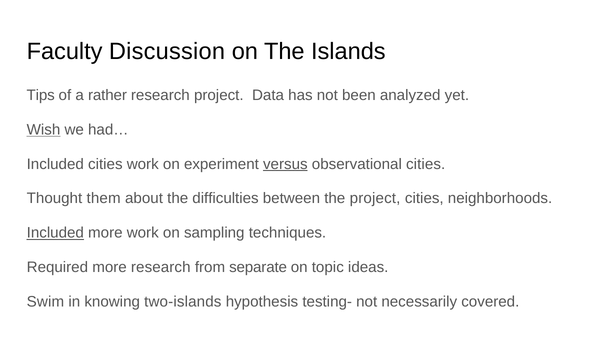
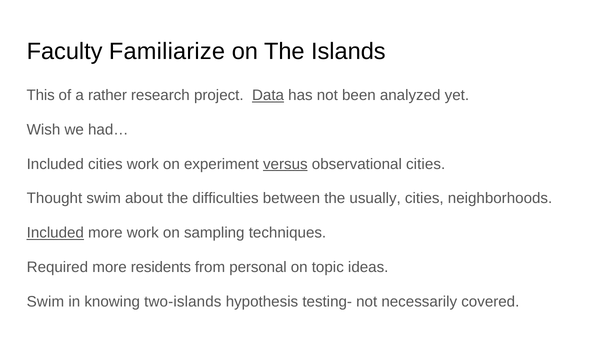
Discussion: Discussion -> Familiarize (167, 51)
Tips: Tips -> This (41, 95)
Data underline: none -> present (268, 95)
Wish underline: present -> none (44, 130)
Thought them: them -> swim (104, 198)
the project: project -> usually (375, 198)
more research: research -> residents (161, 267)
separate: separate -> personal (258, 267)
